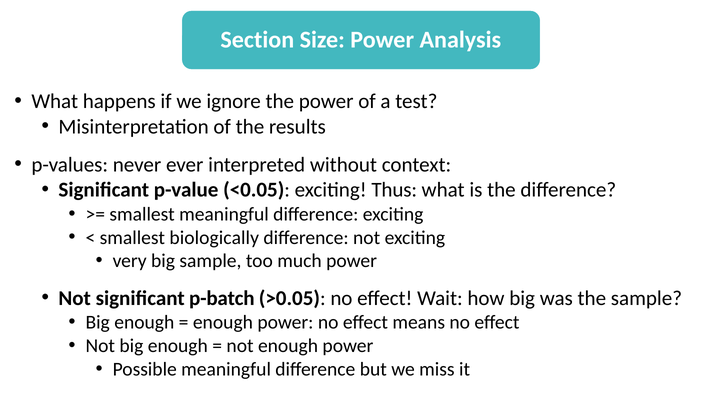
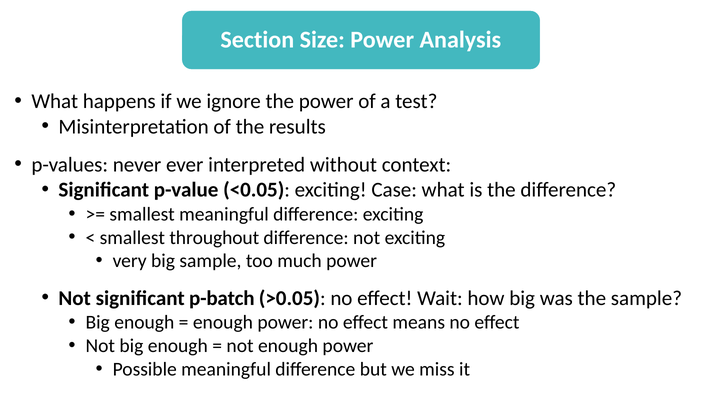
Thus: Thus -> Case (394, 190)
biologically: biologically -> throughout (214, 238)
